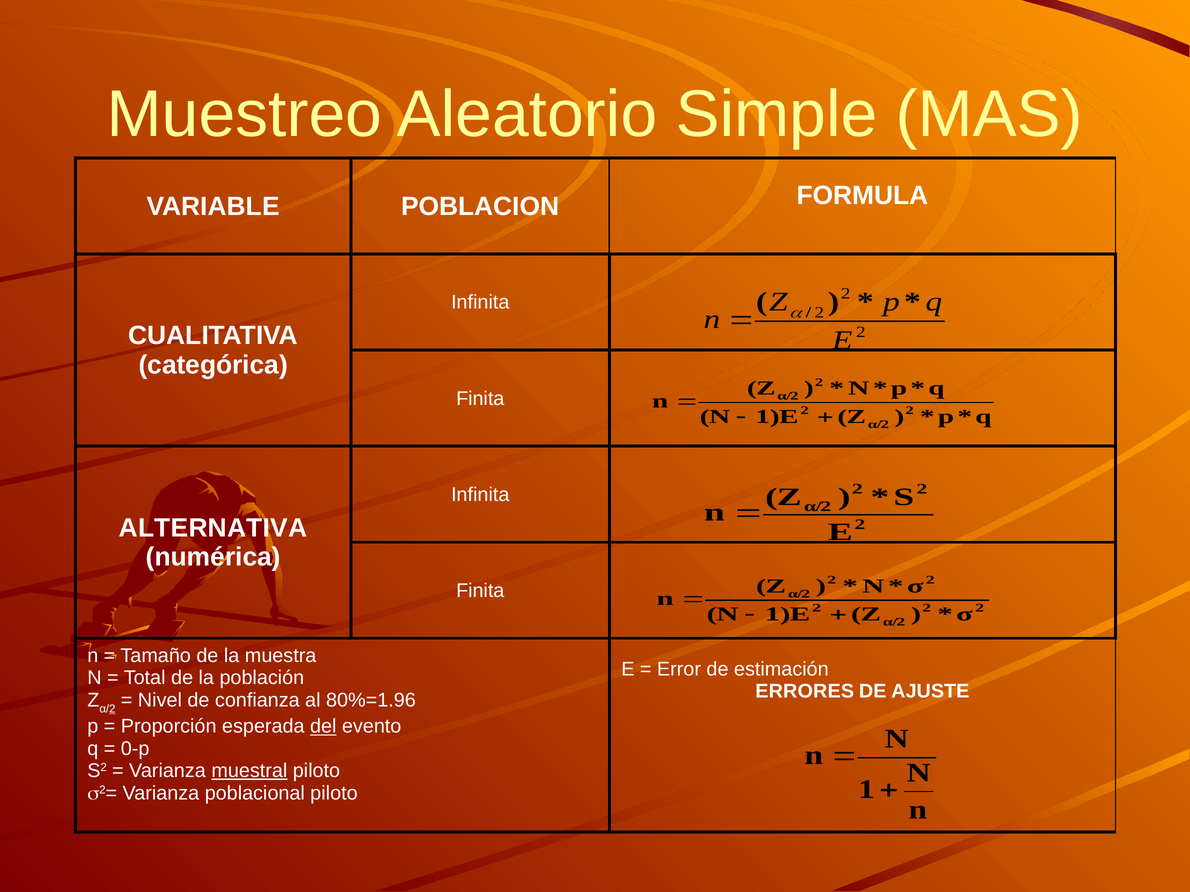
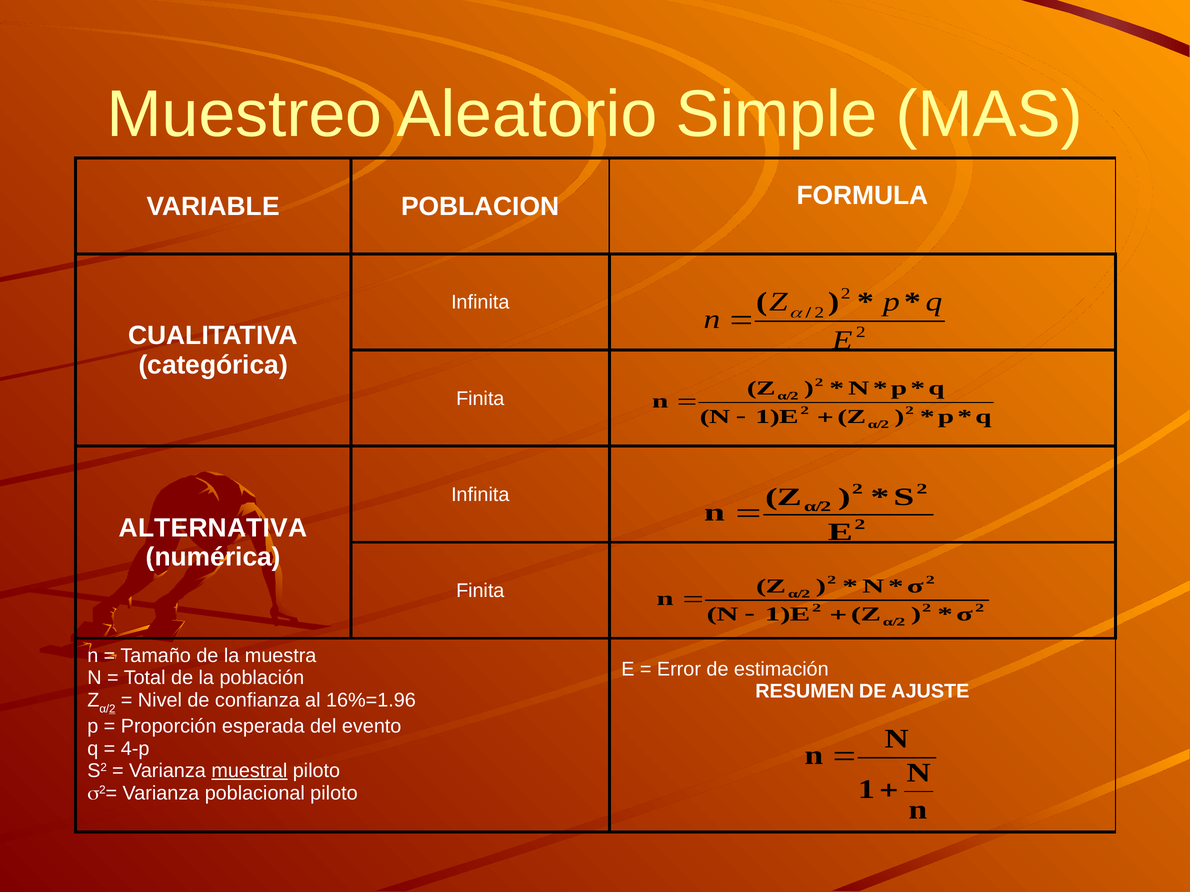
ERRORES: ERRORES -> RESUMEN (805, 692)
80%=1.96: 80%=1.96 -> 16%=1.96 (371, 700)
del underline: present -> none (323, 727)
0-p: 0-p -> 4-p (135, 749)
